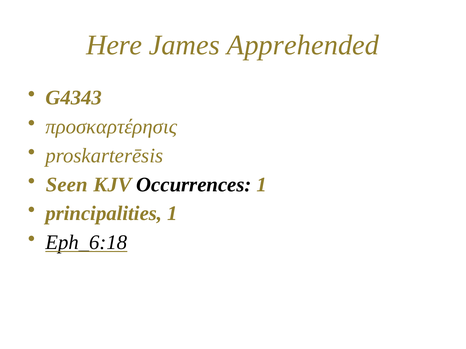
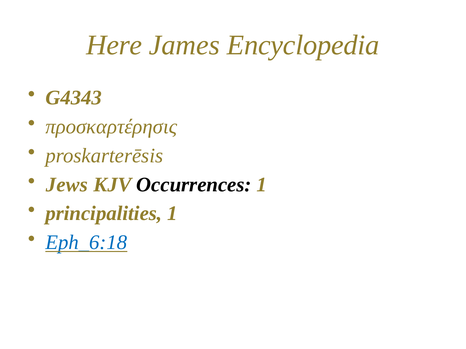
Apprehended: Apprehended -> Encyclopedia (303, 45)
Seen: Seen -> Jews (67, 185)
Eph_6:18 colour: black -> blue (86, 243)
